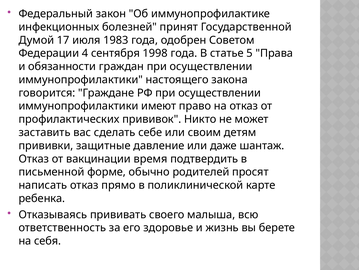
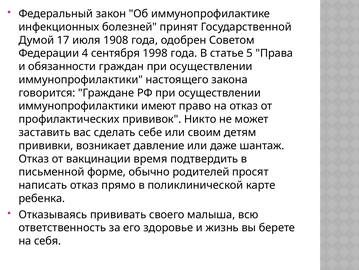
1983: 1983 -> 1908 (116, 40)
защитные: защитные -> возникает (103, 145)
